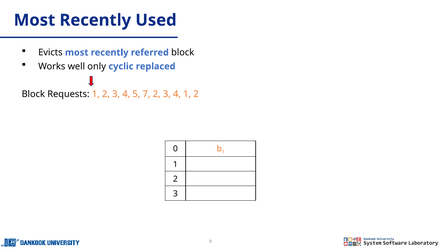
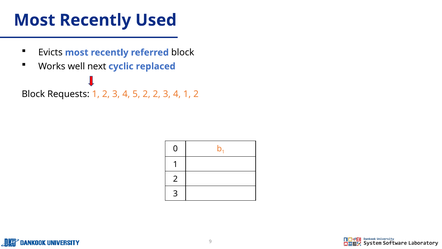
only: only -> next (97, 66)
5 7: 7 -> 2 (147, 94)
